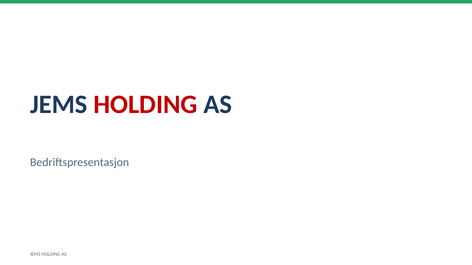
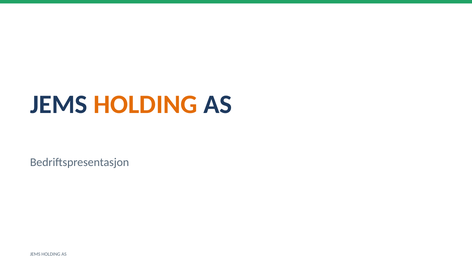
HOLDING colour: red -> orange (145, 105)
